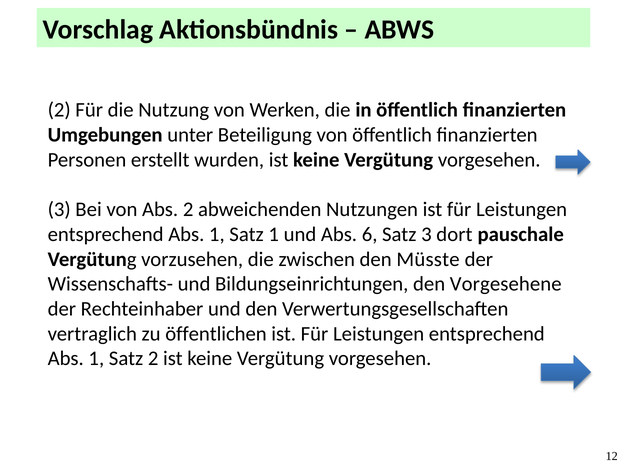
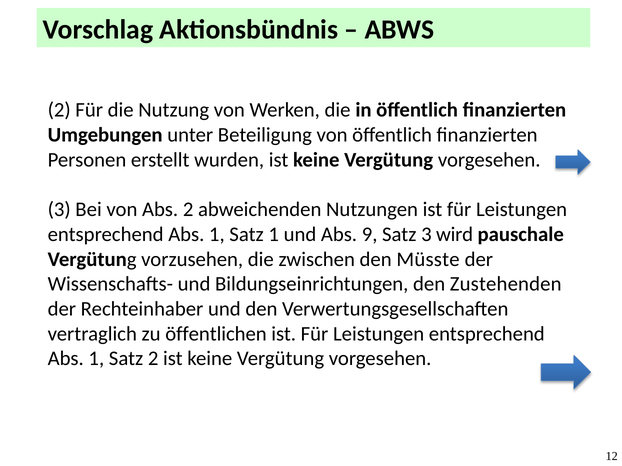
6: 6 -> 9 (370, 235)
dort: dort -> wird (455, 235)
Vorgesehene: Vorgesehene -> Zustehenden (506, 284)
